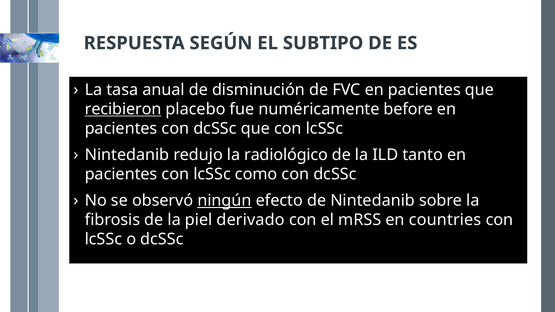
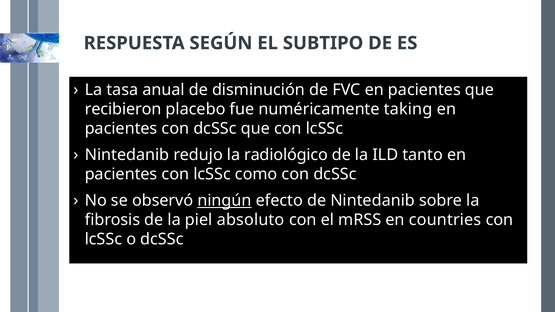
recibieron underline: present -> none (123, 109)
before: before -> taking (408, 109)
derivado: derivado -> absoluto (251, 220)
